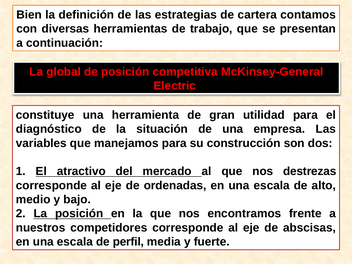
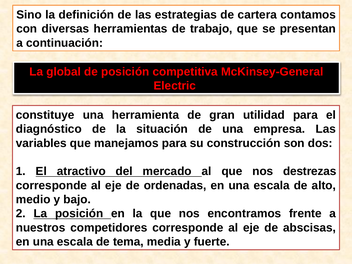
Bien: Bien -> Sino (29, 15)
perfil: perfil -> tema (128, 242)
